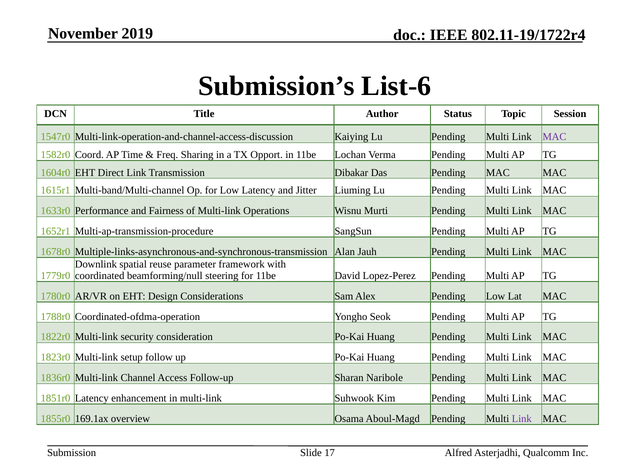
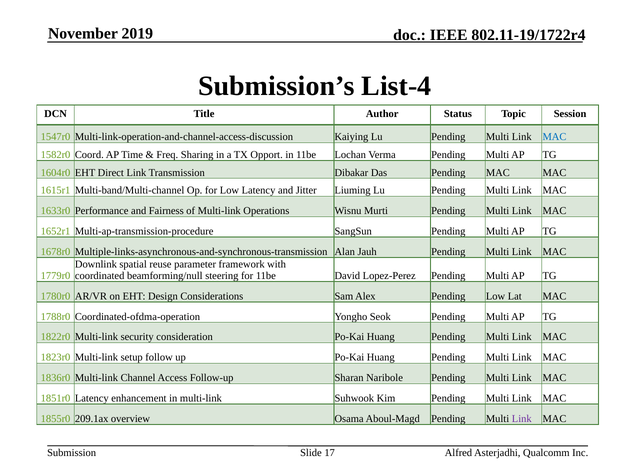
List-6: List-6 -> List-4 (396, 86)
MAC colour: purple -> blue (554, 137)
169.1ax: 169.1ax -> 209.1ax (92, 419)
